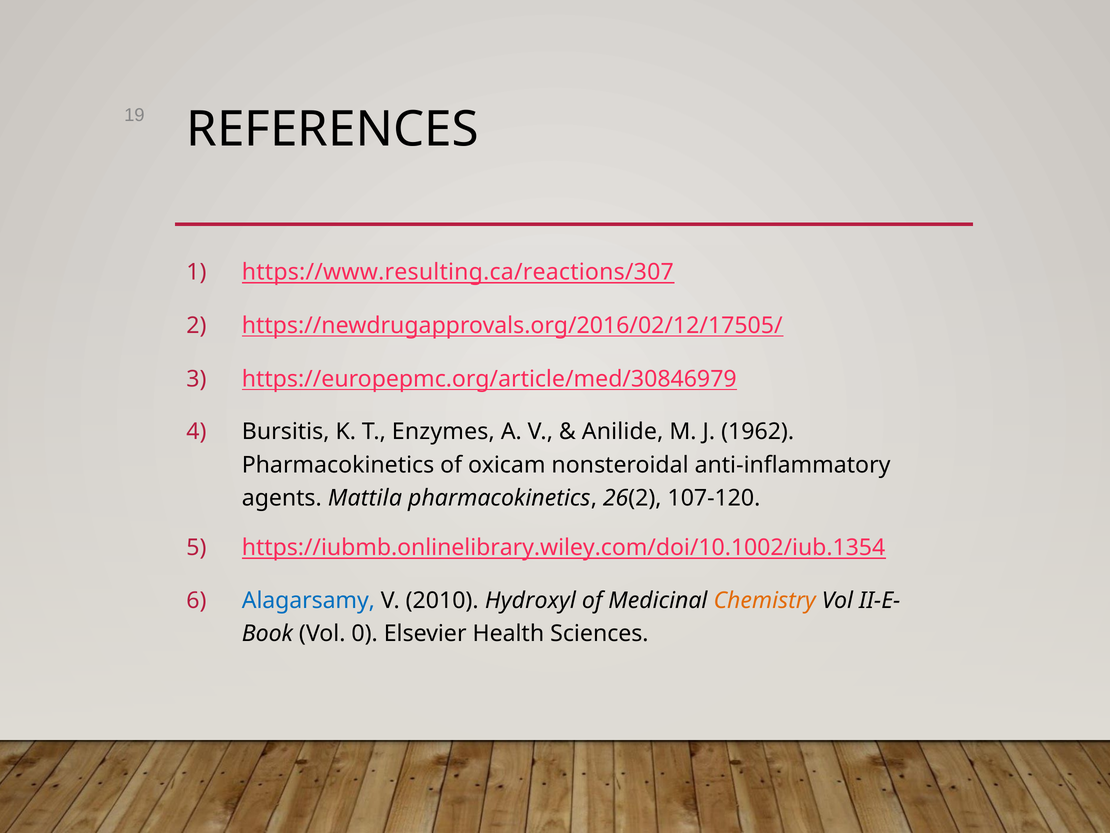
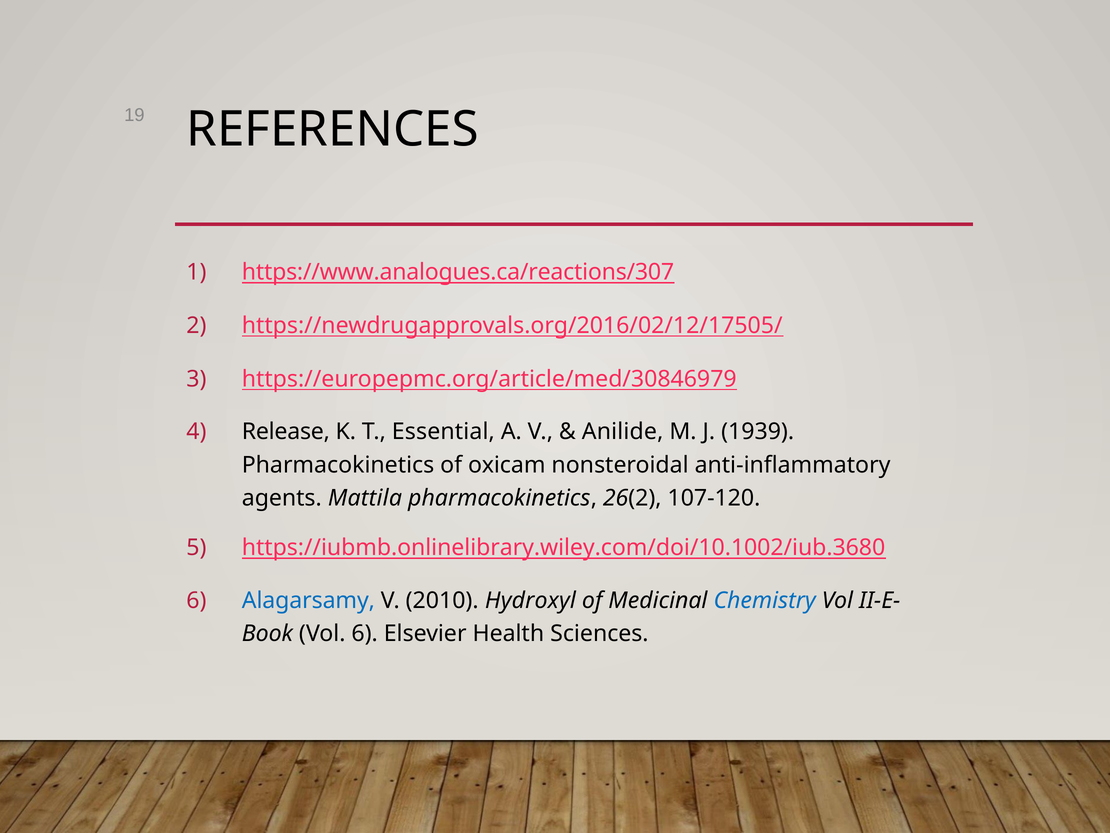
https://www.resulting.ca/reactions/307: https://www.resulting.ca/reactions/307 -> https://www.analogues.ca/reactions/307 (458, 272)
Bursitis: Bursitis -> Release (286, 431)
Enzymes: Enzymes -> Essential (443, 431)
1962: 1962 -> 1939 (758, 431)
https://iubmb.onlinelibrary.wiley.com/doi/10.1002/iub.1354: https://iubmb.onlinelibrary.wiley.com/doi/10.1002/iub.1354 -> https://iubmb.onlinelibrary.wiley.com/doi/10.1002/iub.3680 (564, 547)
Chemistry colour: orange -> blue (765, 600)
Vol 0: 0 -> 6 (365, 633)
